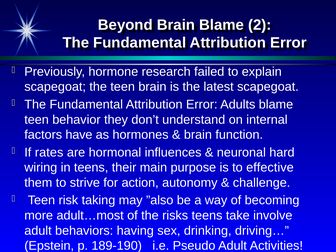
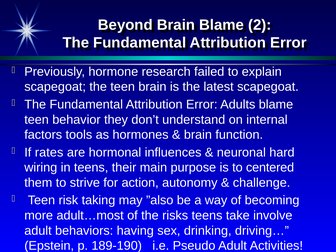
have: have -> tools (79, 135)
effective: effective -> centered (270, 168)
